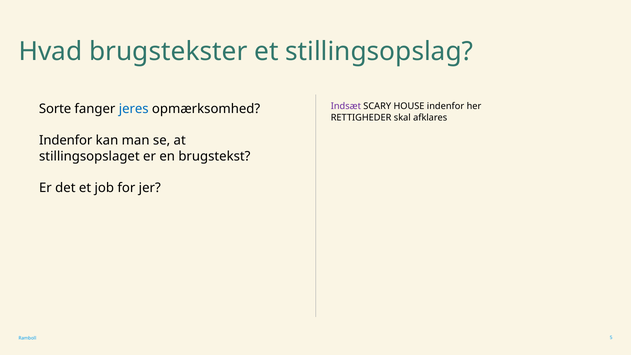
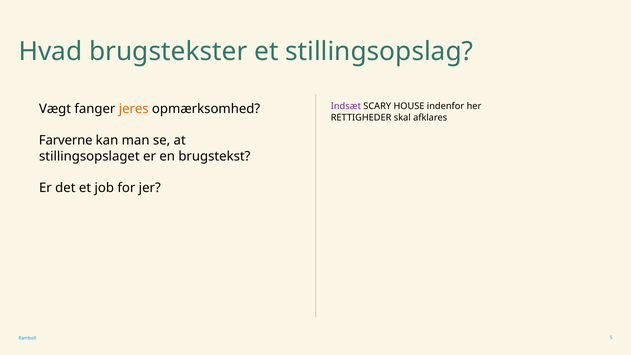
Sorte: Sorte -> Vægt (55, 109)
jeres colour: blue -> orange (134, 109)
Indenfor: Indenfor -> Farverne (66, 141)
